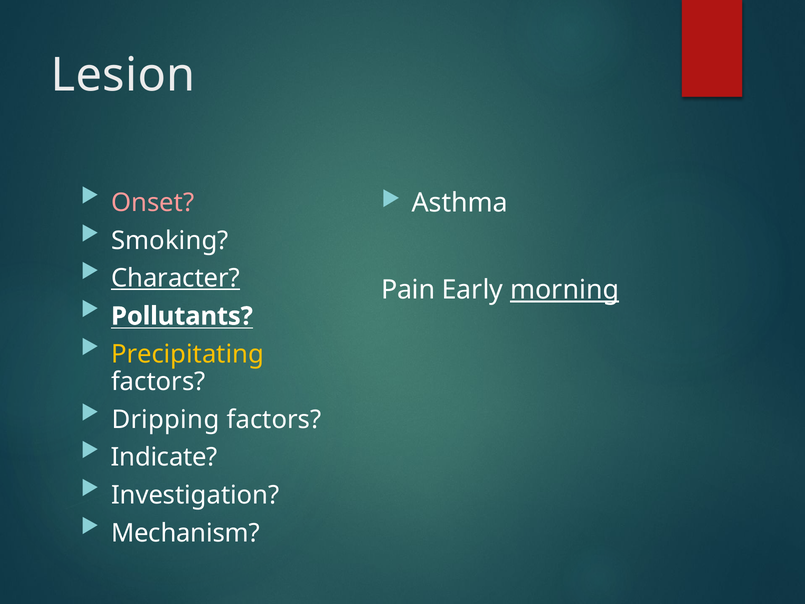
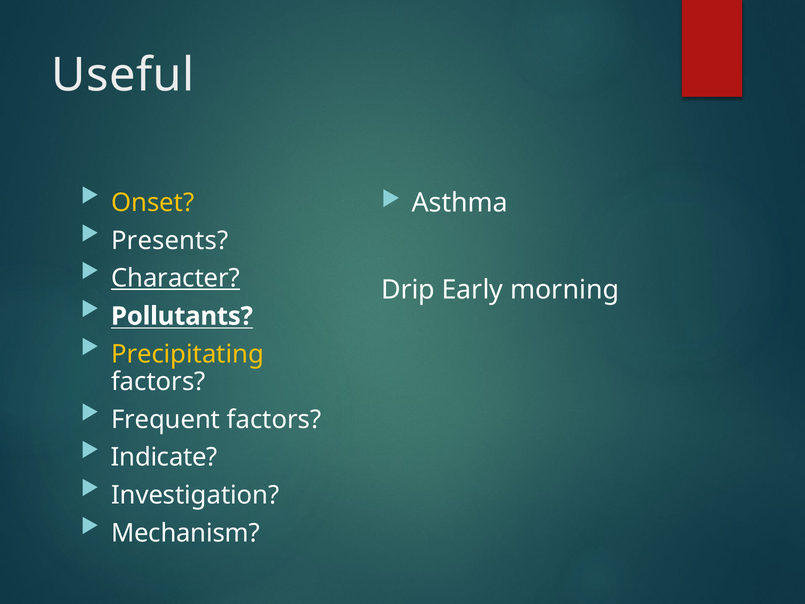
Lesion: Lesion -> Useful (123, 75)
Onset colour: pink -> yellow (153, 203)
Smoking: Smoking -> Presents (170, 240)
Pain: Pain -> Drip (408, 290)
morning underline: present -> none (565, 290)
Dripping: Dripping -> Frequent (166, 419)
